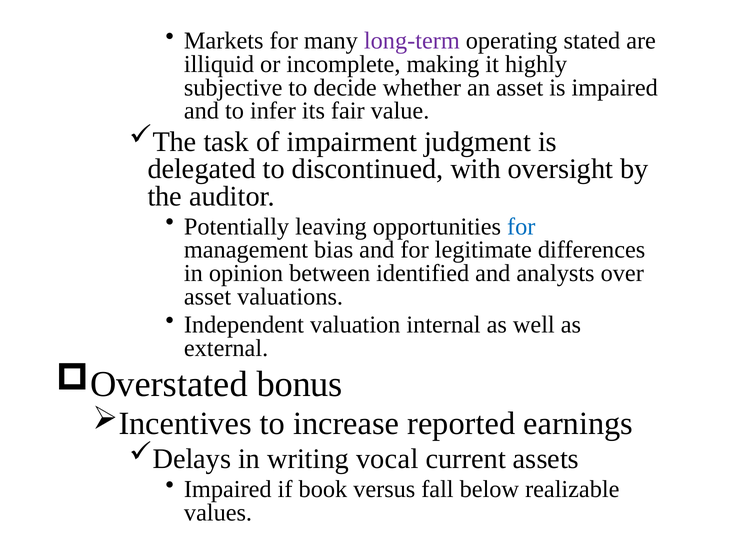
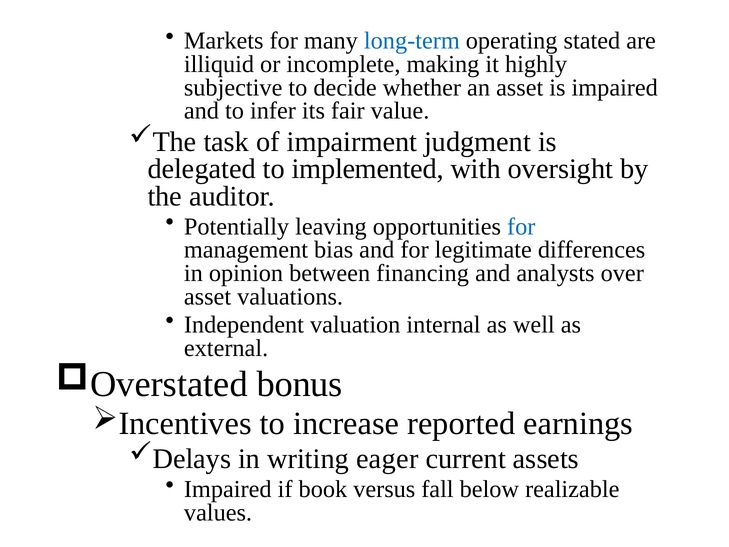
long-term colour: purple -> blue (412, 41)
discontinued: discontinued -> implemented (368, 169)
identified: identified -> financing (423, 273)
vocal: vocal -> eager (387, 459)
